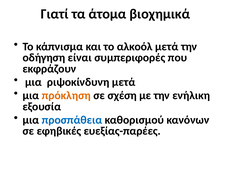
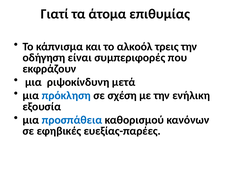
βιοχημικά: βιοχημικά -> επιθυμίας (160, 14)
αλκοόλ μετά: μετά -> τρεις (167, 47)
πρόκληση colour: orange -> blue (66, 96)
